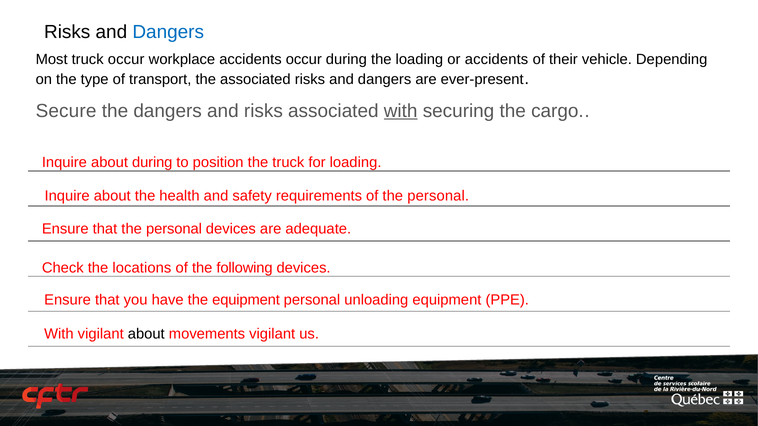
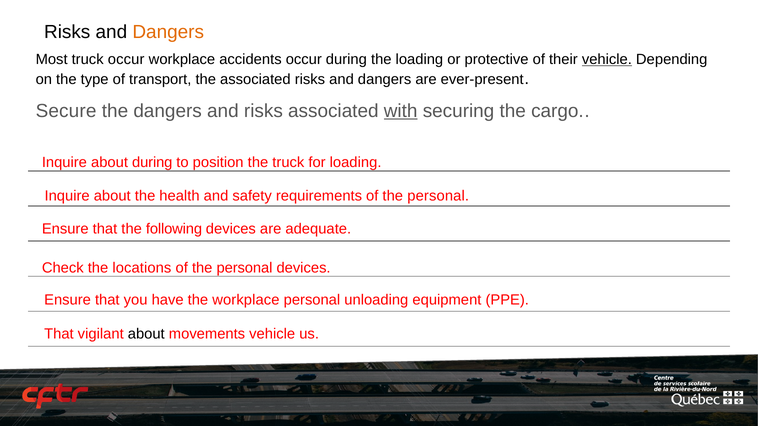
Dangers colour: blue -> orange (168, 32)
or accidents: accidents -> protective (497, 59)
vehicle underline: none -> present (607, 59)
that the personal: personal -> following (174, 229)
following: following -> personal (245, 268)
the equipment: equipment -> workplace (246, 300)
With: With -> That (59, 334)
movements vigilant: vigilant -> vehicle (272, 334)
